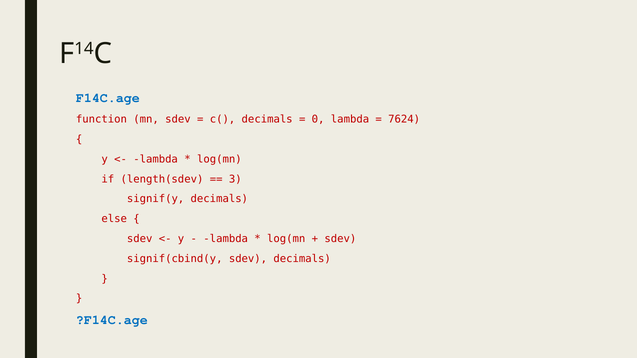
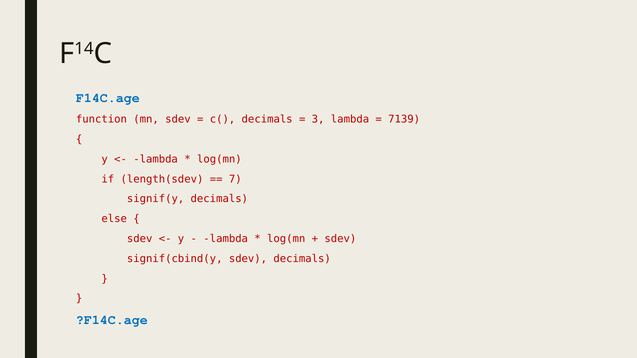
0: 0 -> 3 (318, 119)
7624: 7624 -> 7139 (404, 119)
3: 3 -> 7 (235, 179)
